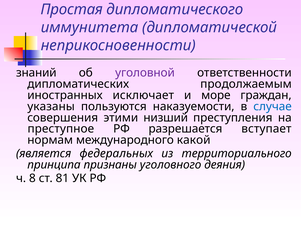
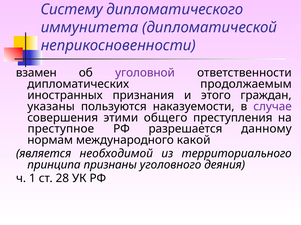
Простая: Простая -> Систему (72, 10)
знаний: знаний -> взамен (36, 73)
исключает: исключает -> признания (143, 96)
море: море -> этого (216, 96)
случае colour: blue -> purple (273, 107)
низший: низший -> общего (166, 118)
вступает: вступает -> данному (266, 129)
федеральных: федеральных -> необходимой (116, 154)
8: 8 -> 1 (32, 179)
81: 81 -> 28 (62, 179)
